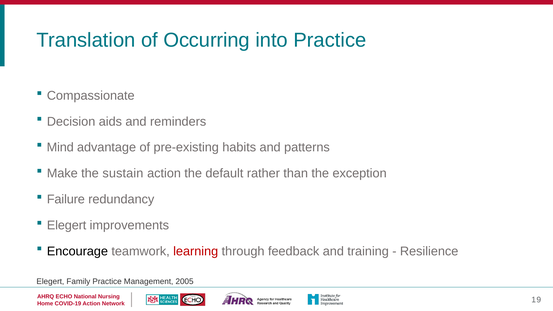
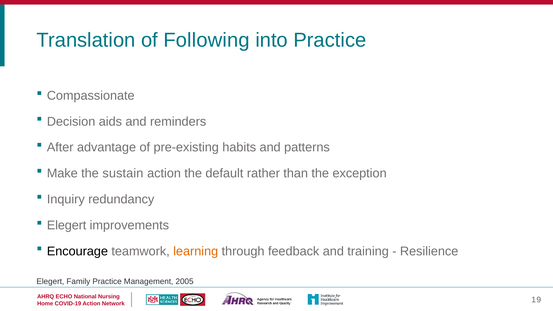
Occurring: Occurring -> Following (207, 40)
Mind: Mind -> After (60, 148)
Failure: Failure -> Inquiry (66, 199)
learning colour: red -> orange (196, 251)
